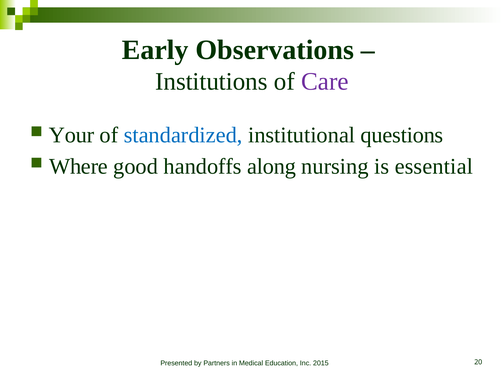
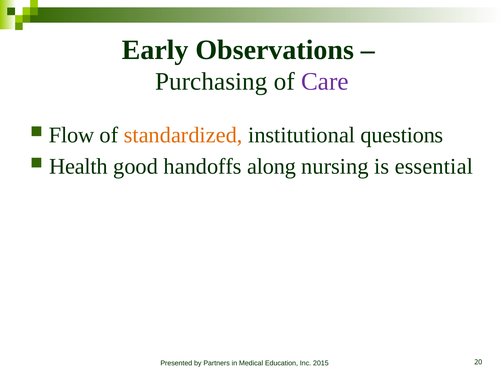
Institutions: Institutions -> Purchasing (211, 82)
Your: Your -> Flow (72, 135)
standardized colour: blue -> orange (183, 135)
Where: Where -> Health (78, 167)
